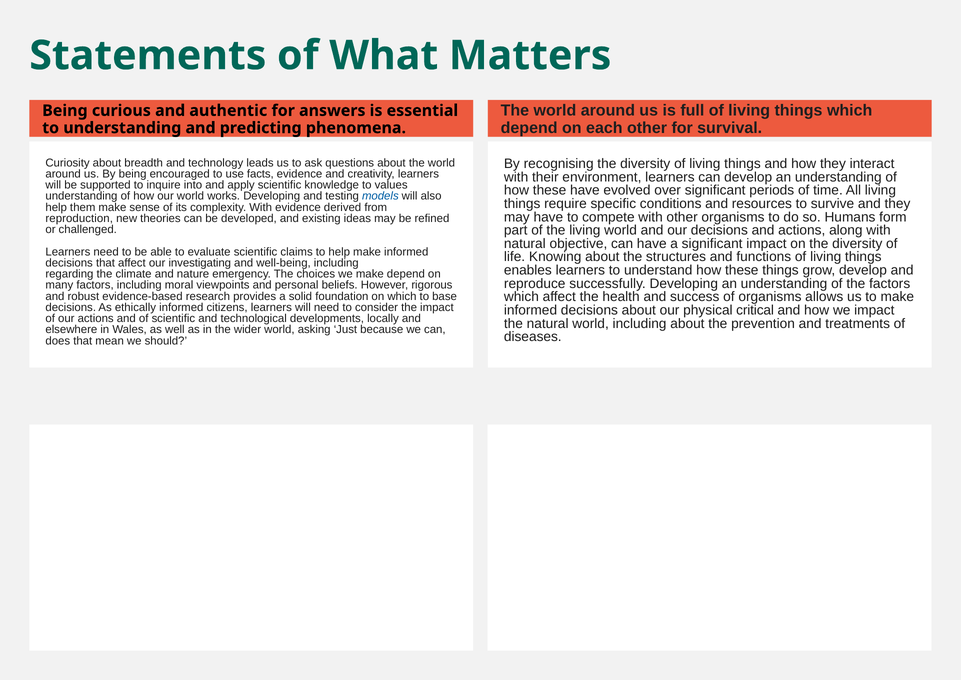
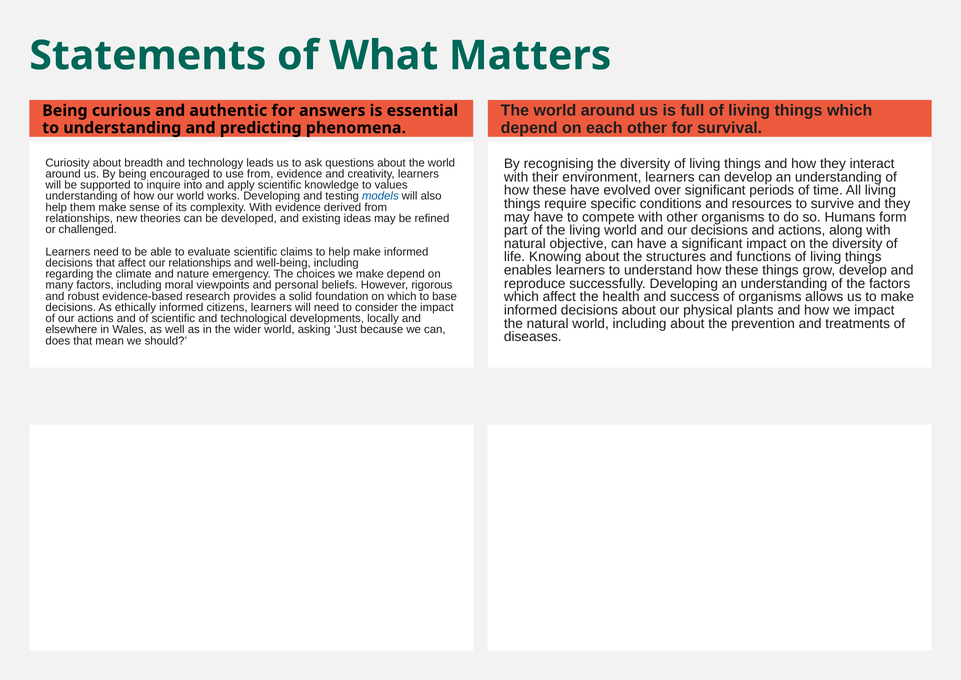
use facts: facts -> from (260, 174)
reproduction: reproduction -> relationships (79, 218)
our investigating: investigating -> relationships (200, 263)
critical: critical -> plants (755, 310)
